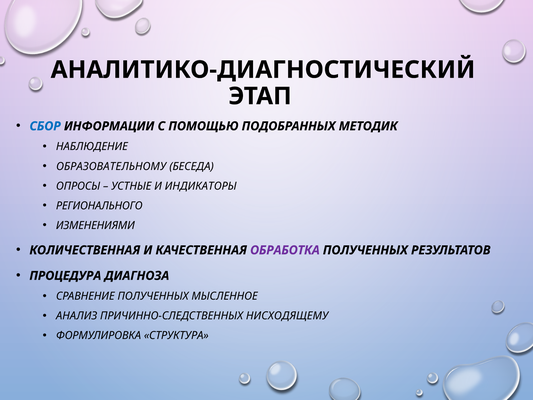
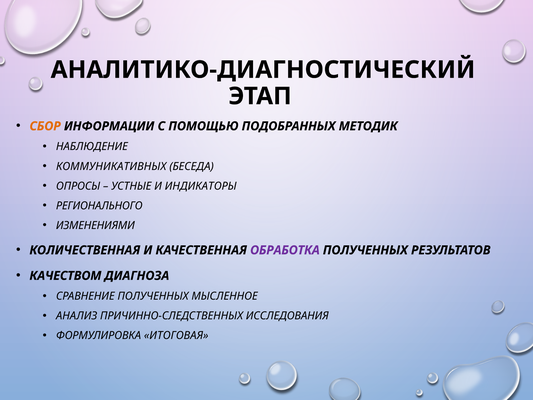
СБОР colour: blue -> orange (45, 126)
ОБРАЗОВАТЕЛЬНОМУ: ОБРАЗОВАТЕЛЬНОМУ -> КОММУНИКАТИВНЫХ (111, 166)
ПРОЦЕДУРА: ПРОЦЕДУРА -> КАЧЕСТВОМ (65, 276)
НИСХОДЯЩЕМУ: НИСХОДЯЩЕМУ -> ИССЛЕДОВАНИЯ (287, 316)
СТРУКТУРА: СТРУКТУРА -> ИТОГОВАЯ (176, 335)
